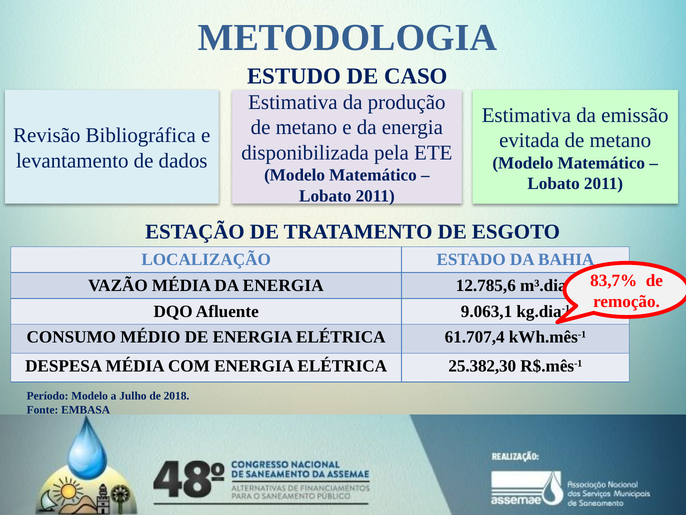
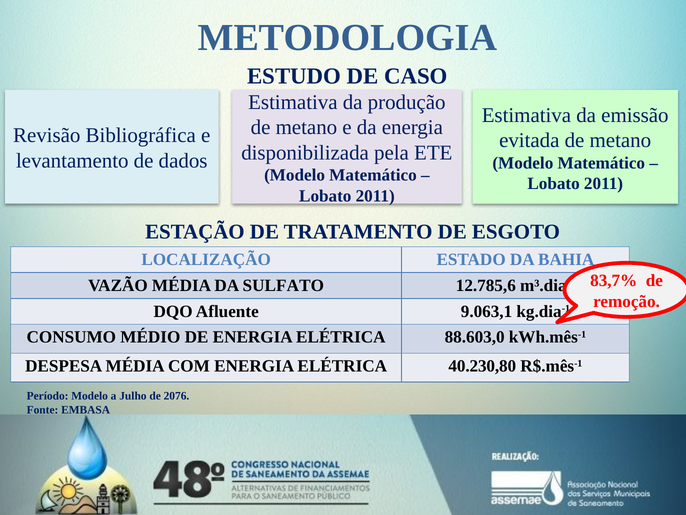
MÉDIA DA ENERGIA: ENERGIA -> SULFATO (283, 285)
61.707,4: 61.707,4 -> 88.603,0 (475, 337)
25.382,30: 25.382,30 -> 40.230,80 (482, 366)
2018: 2018 -> 2076 (176, 396)
